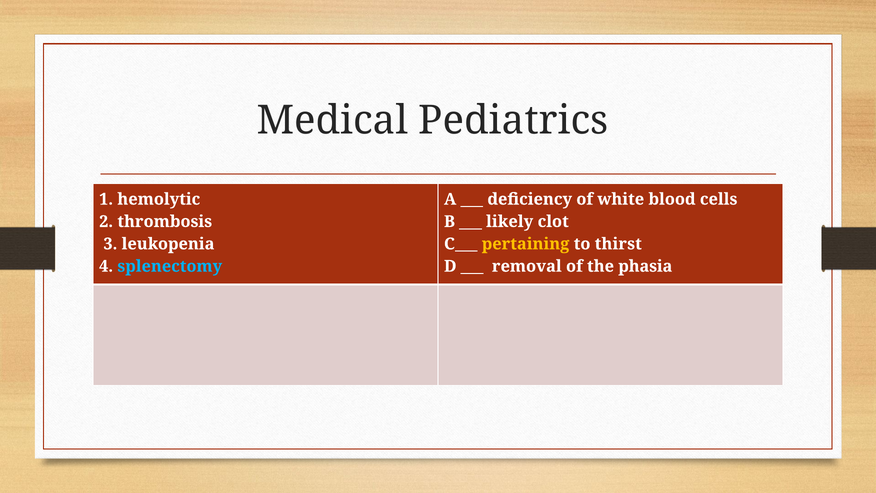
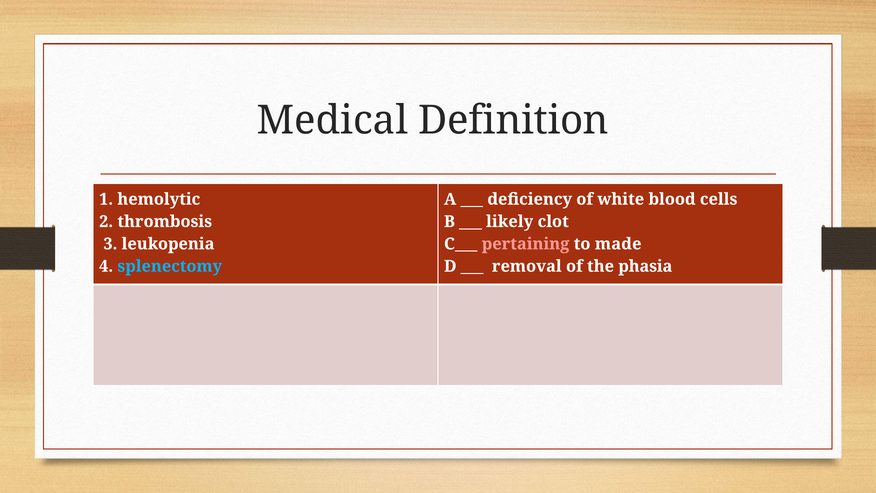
Pediatrics: Pediatrics -> Definition (514, 120)
pertaining colour: yellow -> pink (526, 244)
thirst: thirst -> made (618, 244)
